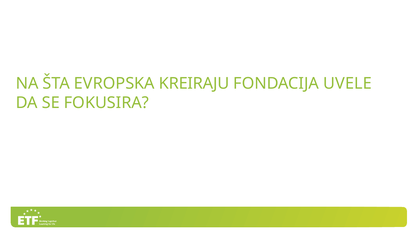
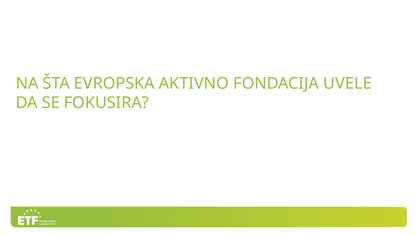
KREIRAJU: KREIRAJU -> AKTIVNO (194, 84)
